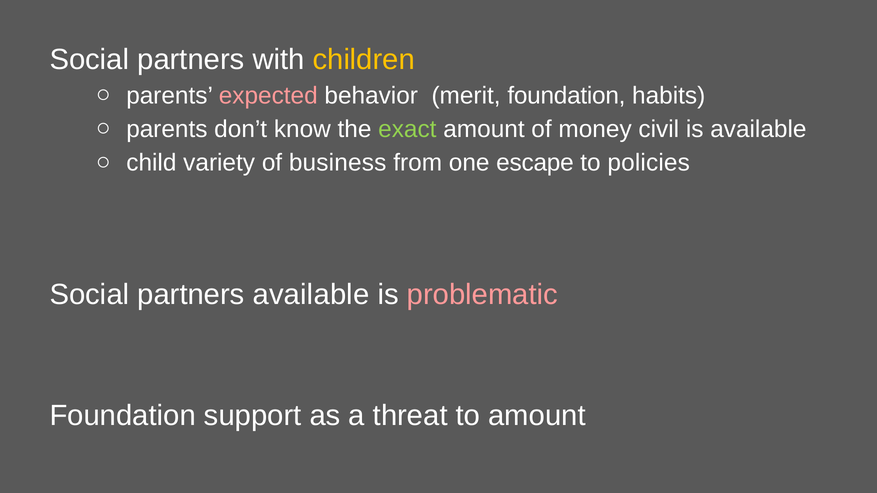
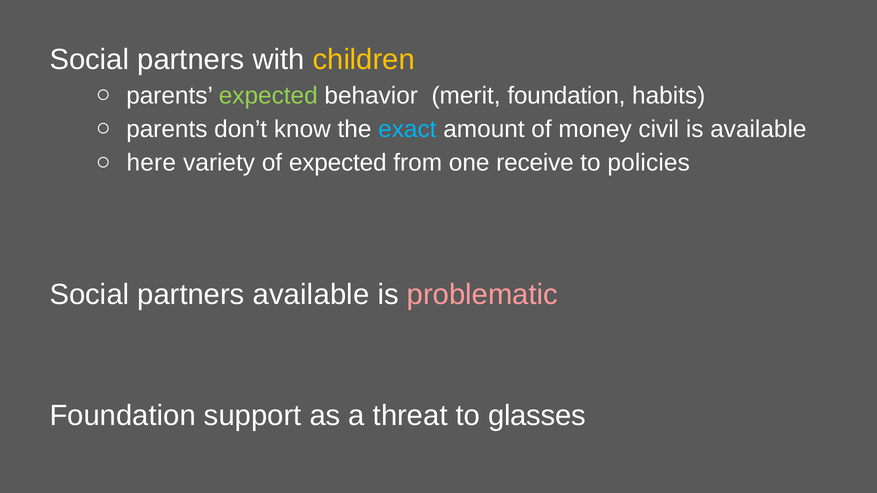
expected colour: pink -> light green (268, 96)
exact colour: light green -> light blue (407, 129)
child: child -> here (151, 163)
of business: business -> expected (338, 163)
escape: escape -> receive (535, 163)
to amount: amount -> glasses (537, 416)
